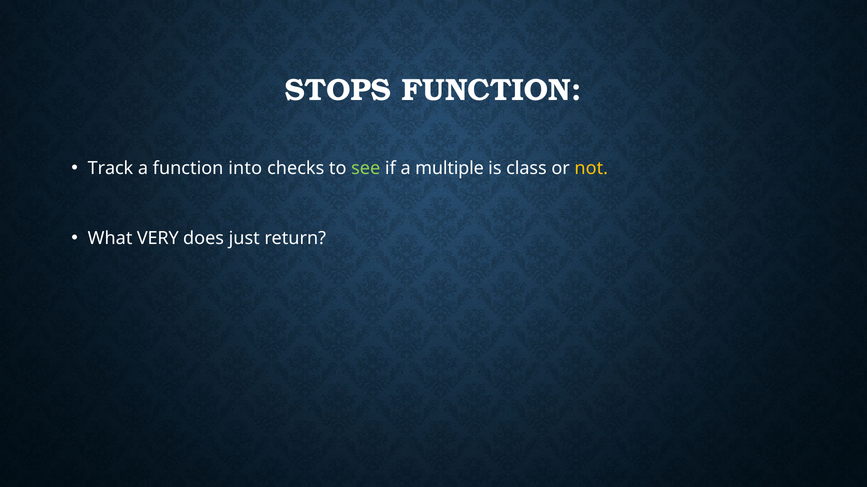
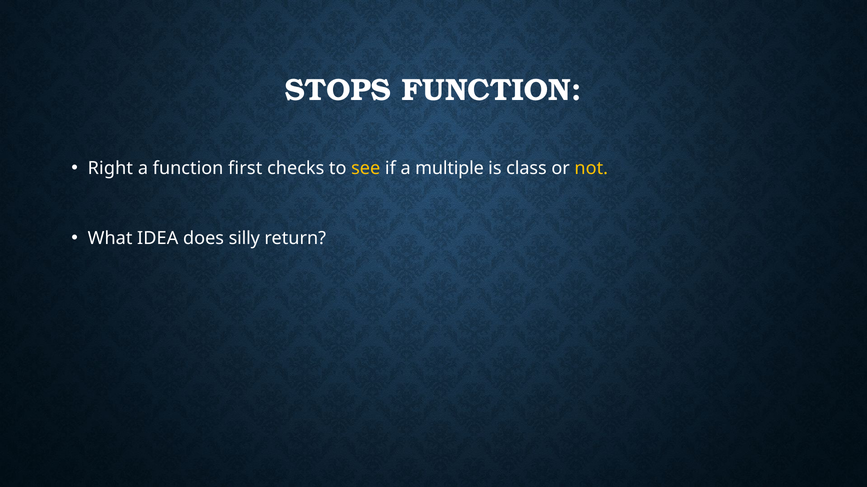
Track: Track -> Right (110, 169)
into: into -> first (245, 169)
see colour: light green -> yellow (366, 169)
VERY: VERY -> IDEA (158, 239)
just: just -> silly (244, 239)
